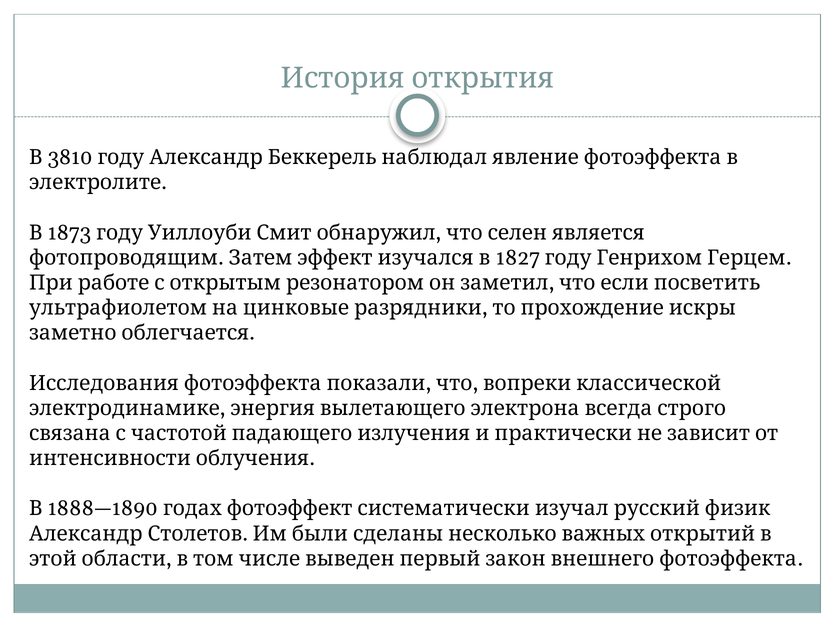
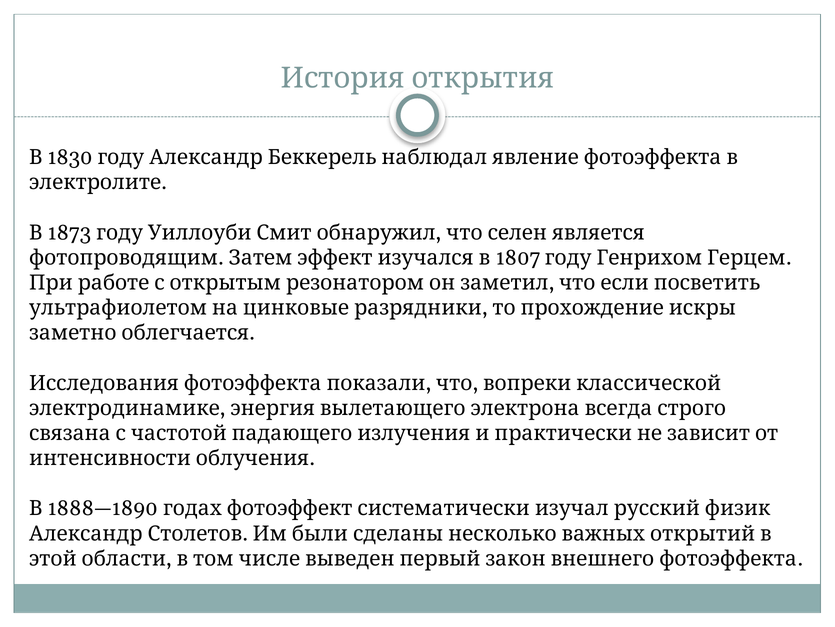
3810: 3810 -> 1830 (70, 157)
1827: 1827 -> 1807 (518, 257)
